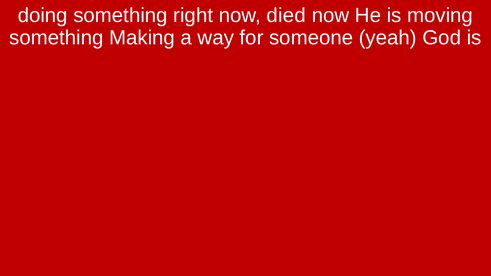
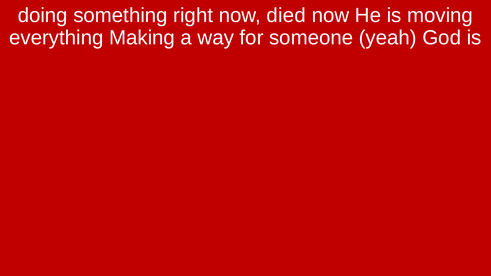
something: something -> everything (56, 38)
